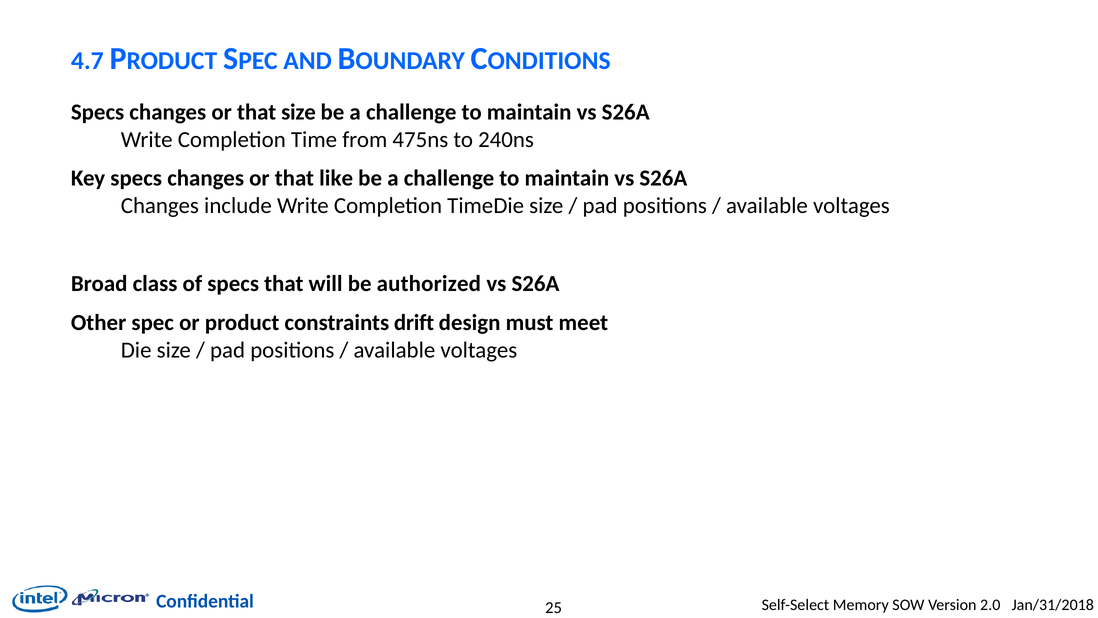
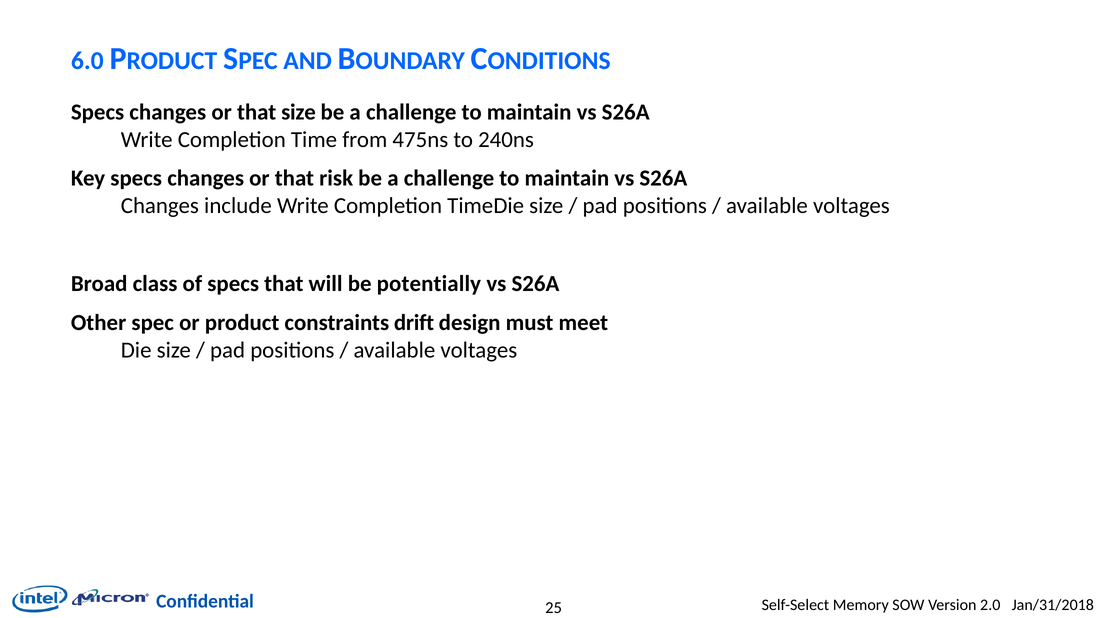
4.7: 4.7 -> 6.0 (87, 61)
like: like -> risk (336, 178)
authorized: authorized -> potentially (429, 284)
